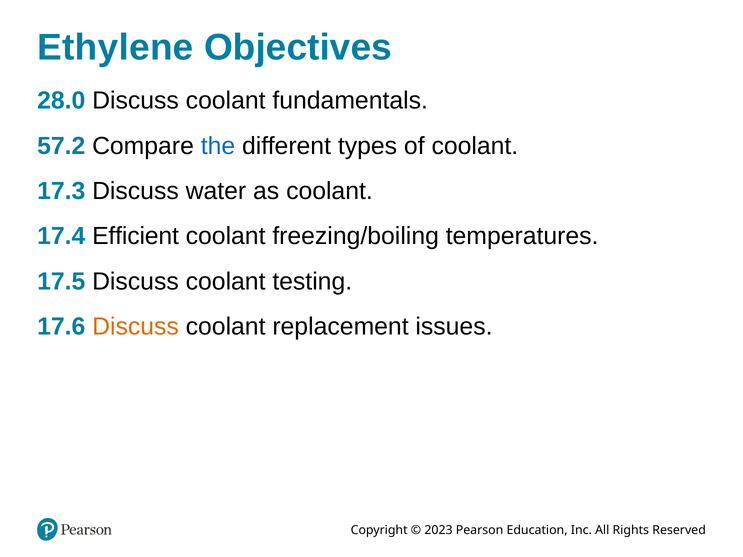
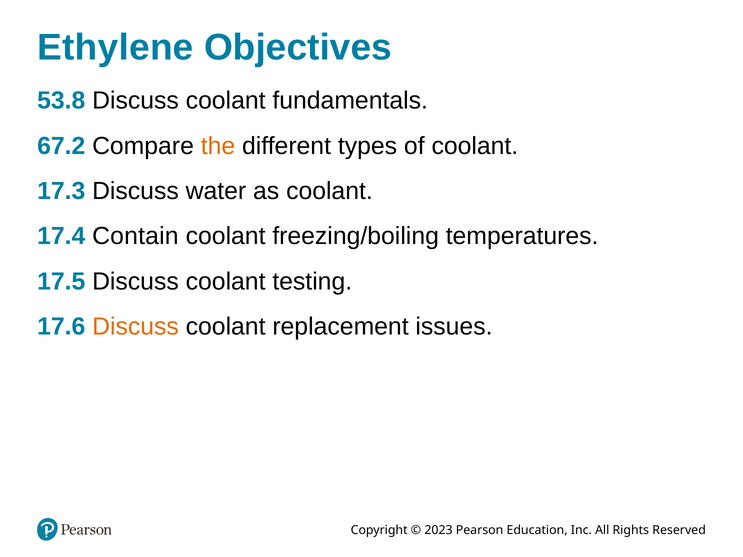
28.0: 28.0 -> 53.8 (61, 101)
57.2: 57.2 -> 67.2 (61, 146)
the colour: blue -> orange (218, 146)
Efficient: Efficient -> Contain (135, 236)
